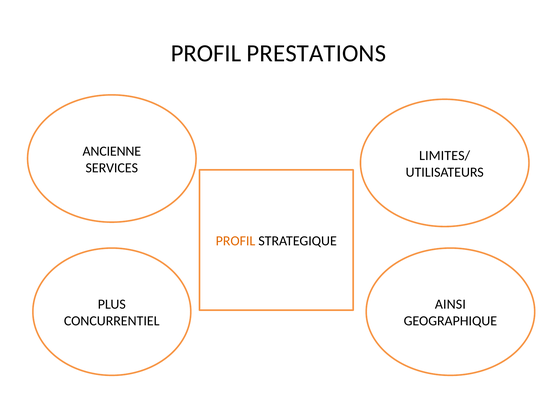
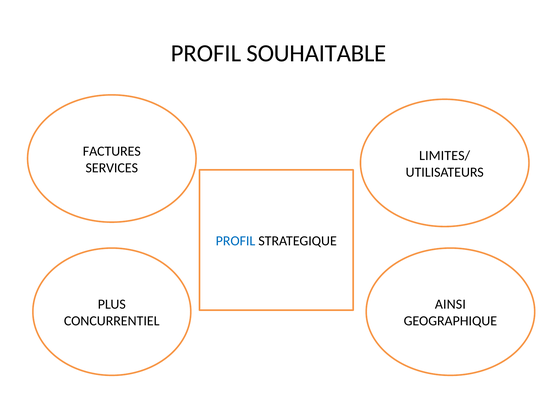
PRESTATIONS: PRESTATIONS -> SOUHAITABLE (317, 53)
ANCIENNE: ANCIENNE -> FACTURES (112, 151)
PROFIL colour: orange -> blue (236, 241)
